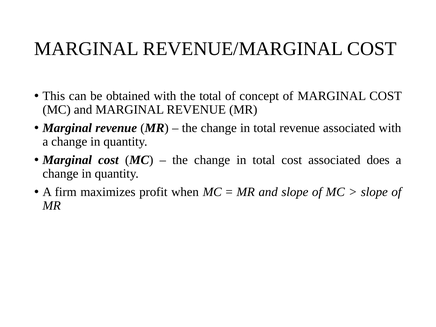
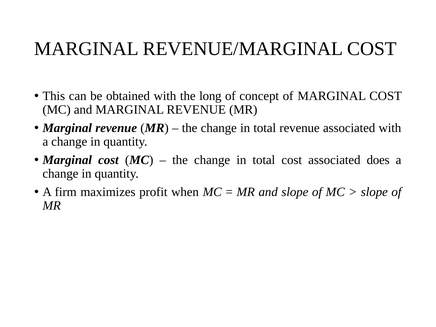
the total: total -> long (210, 96)
